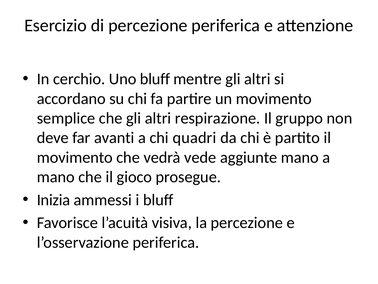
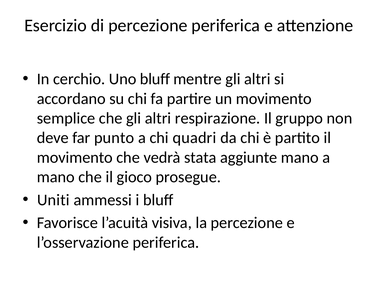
avanti: avanti -> punto (114, 138)
vede: vede -> stata (200, 157)
Inizia: Inizia -> Uniti (53, 200)
